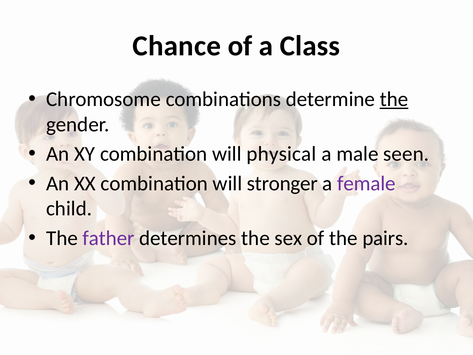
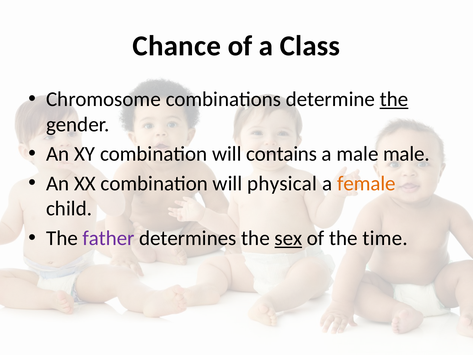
physical: physical -> contains (282, 154)
male seen: seen -> male (406, 154)
stronger: stronger -> physical (282, 183)
female colour: purple -> orange (366, 183)
sex underline: none -> present (288, 238)
pairs: pairs -> time (385, 238)
